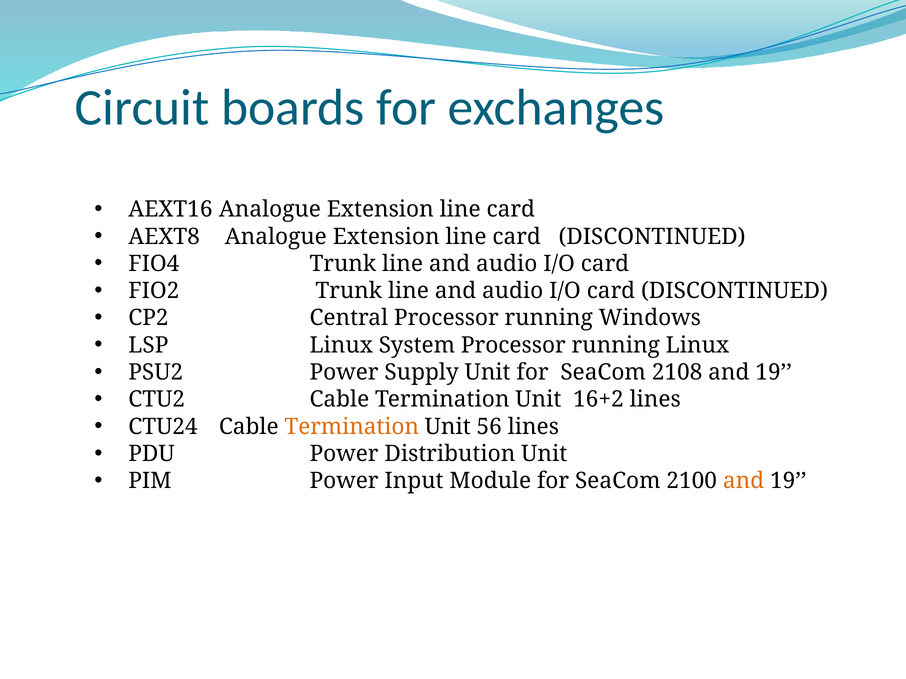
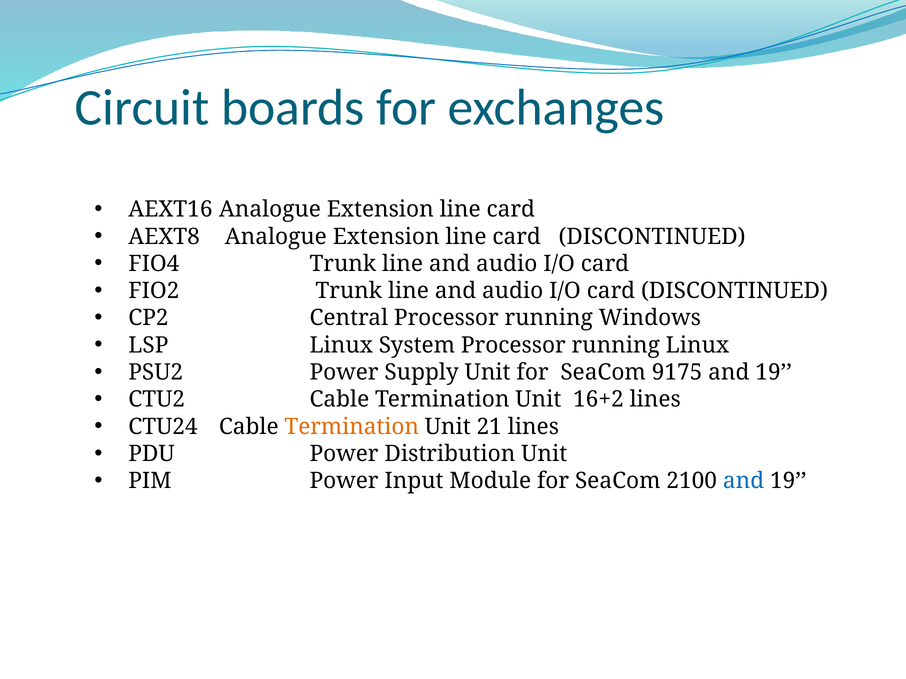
2108: 2108 -> 9175 (677, 373)
56: 56 -> 21 (489, 427)
and colour: orange -> blue (744, 481)
